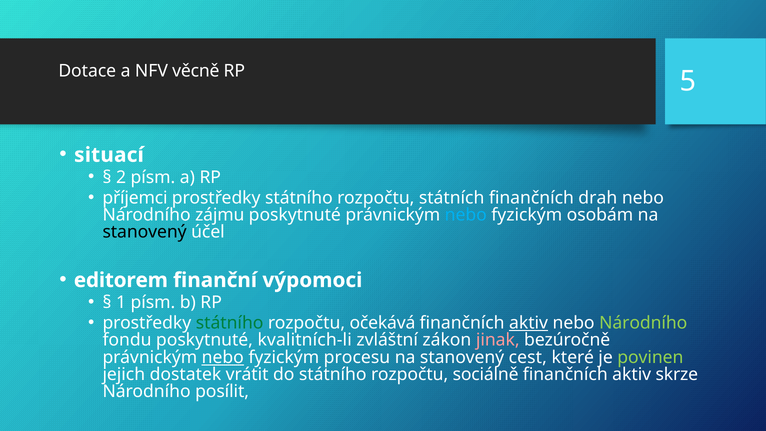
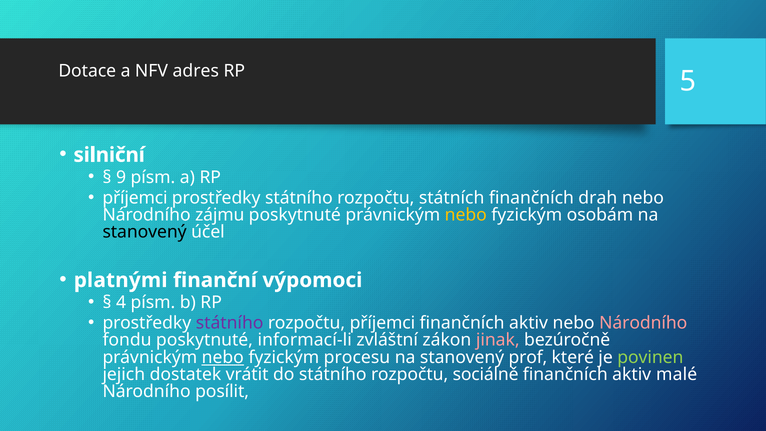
věcně: věcně -> adres (196, 71)
situací: situací -> silniční (109, 155)
2: 2 -> 9 (121, 177)
nebo colour: light blue -> yellow (466, 215)
editorem: editorem -> platnými (121, 280)
1: 1 -> 4 (121, 302)
státního colour: green -> purple (230, 323)
rozpočtu očekává: očekává -> příjemci (382, 323)
aktiv underline: present -> none (529, 323)
Národního colour: light green -> pink (643, 323)
kvalitních-li: kvalitních-li -> informací-li (305, 340)
cest: cest -> prof (528, 357)
skrze: skrze -> malé (677, 374)
